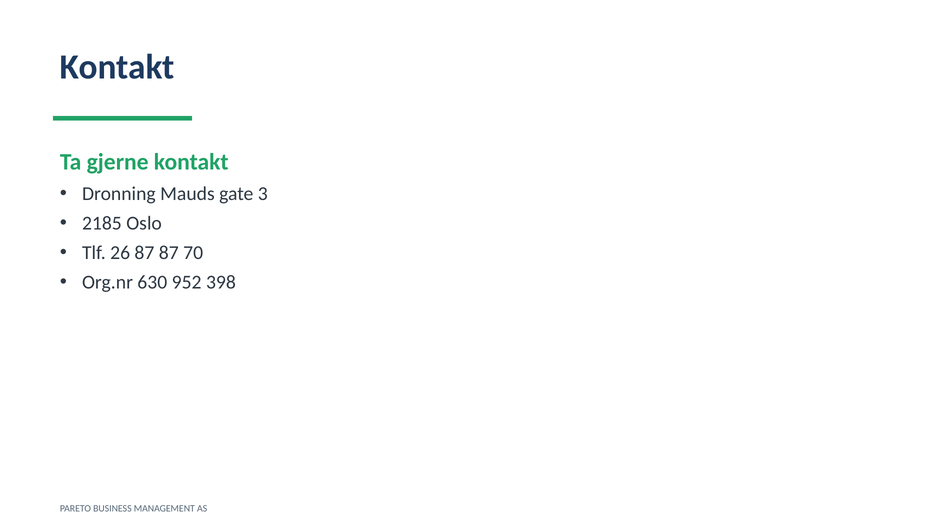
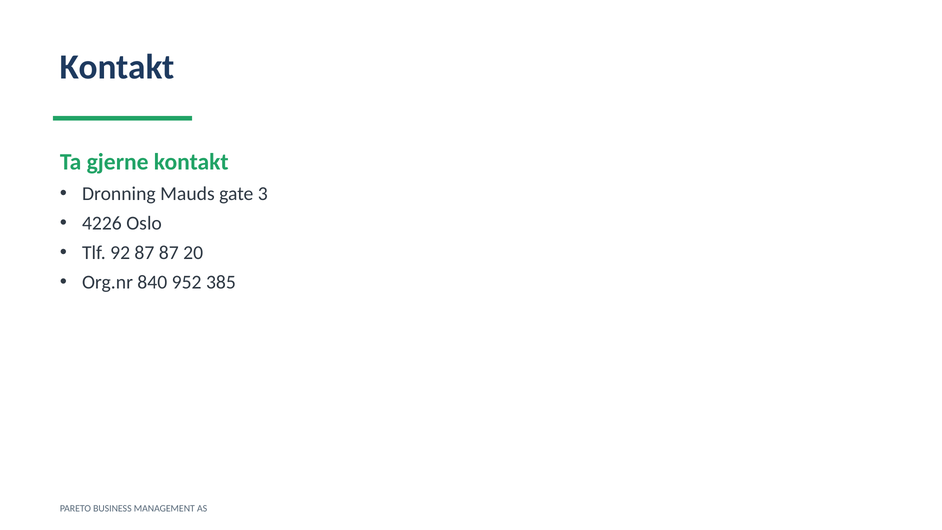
2185: 2185 -> 4226 (102, 223)
26: 26 -> 92 (120, 253)
70: 70 -> 20 (193, 253)
630: 630 -> 840 (152, 282)
398: 398 -> 385 (221, 282)
